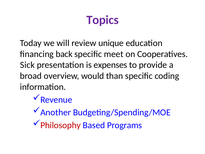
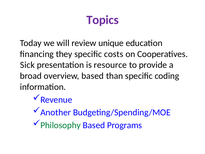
back: back -> they (64, 54)
meet: meet -> costs (114, 54)
expenses: expenses -> resource (110, 65)
overview would: would -> based (93, 76)
Philosophy colour: red -> green (61, 125)
